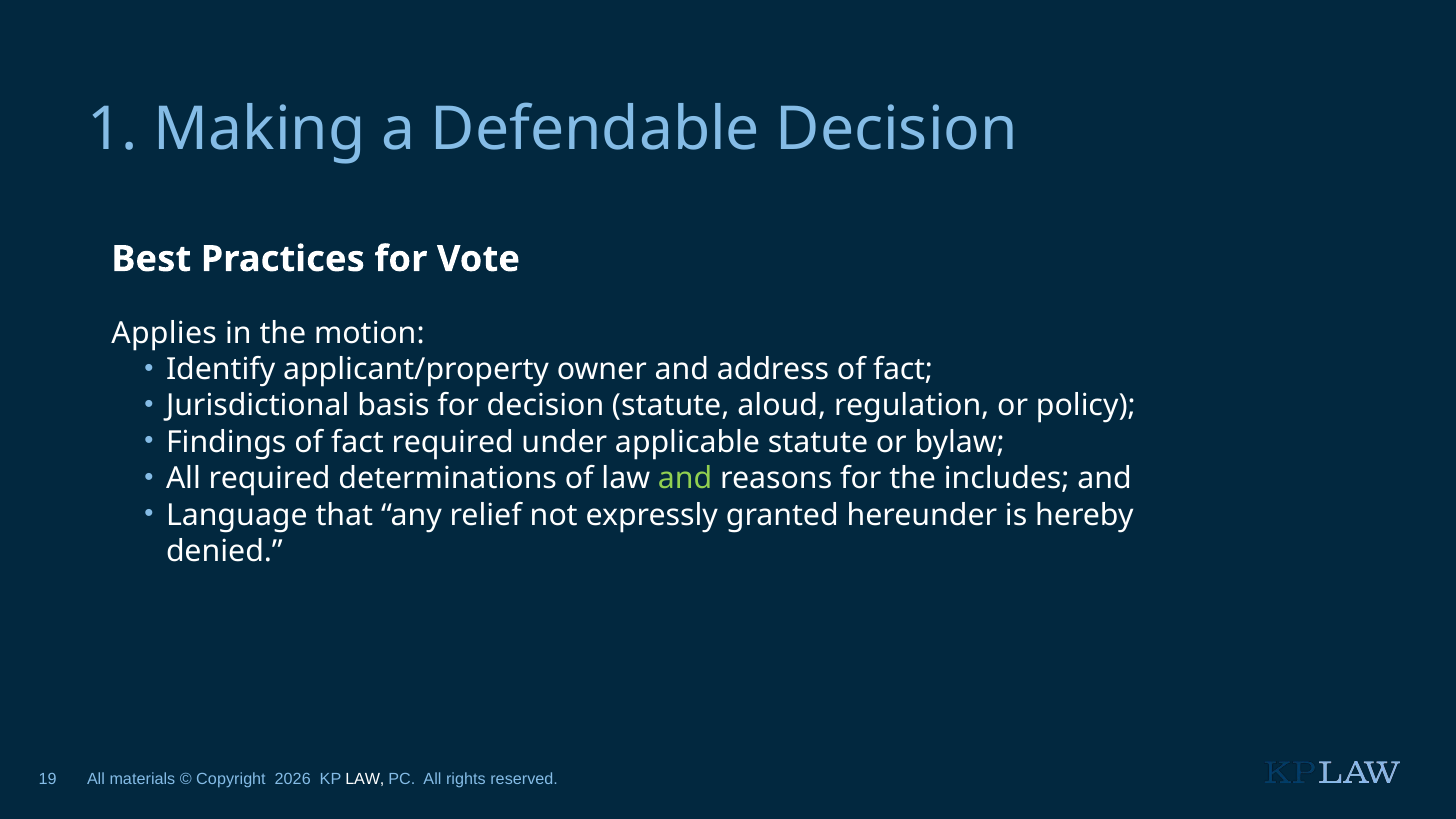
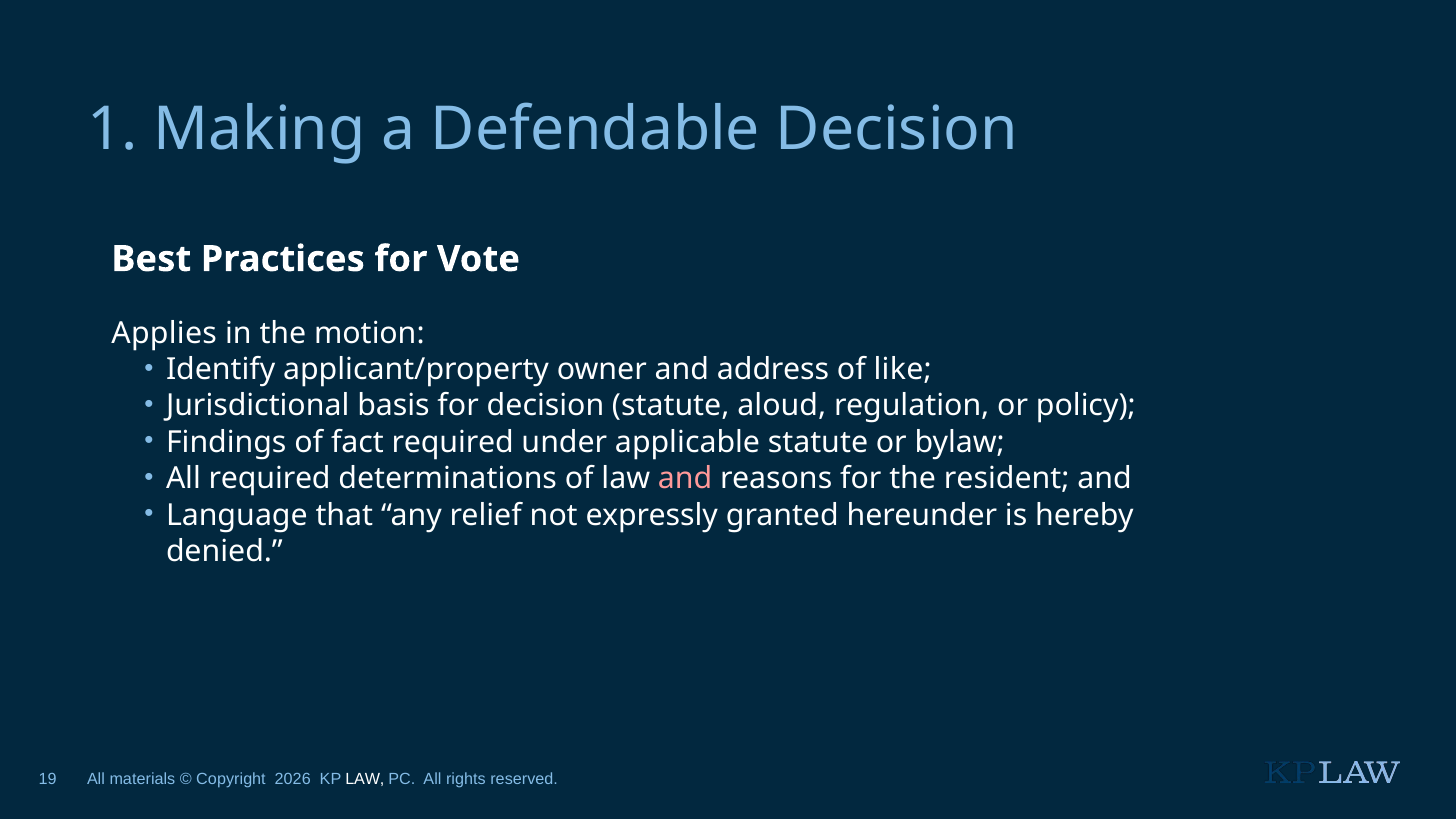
address of fact: fact -> like (903, 370)
and colour: light green -> pink (685, 479)
includes: includes -> resident (1007, 479)
